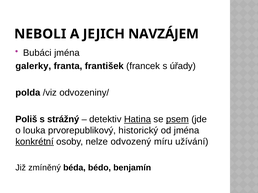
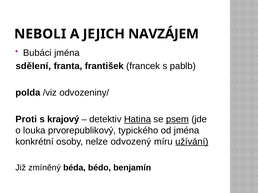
galerky: galerky -> sdělení (33, 66)
úřady: úřady -> pablb (183, 66)
Poliš: Poliš -> Proti (26, 120)
strážný: strážný -> krajový (63, 120)
historický: historický -> typického (138, 131)
konkrétní underline: present -> none (35, 142)
užívání underline: none -> present (192, 142)
